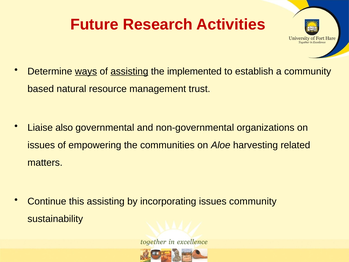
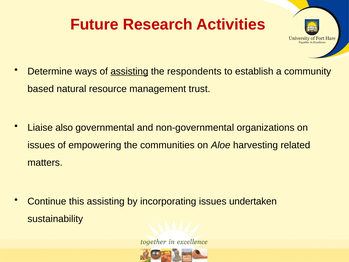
ways underline: present -> none (86, 71)
implemented: implemented -> respondents (194, 71)
issues community: community -> undertaken (253, 201)
